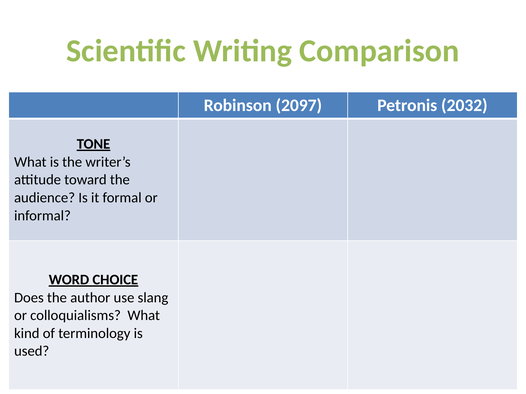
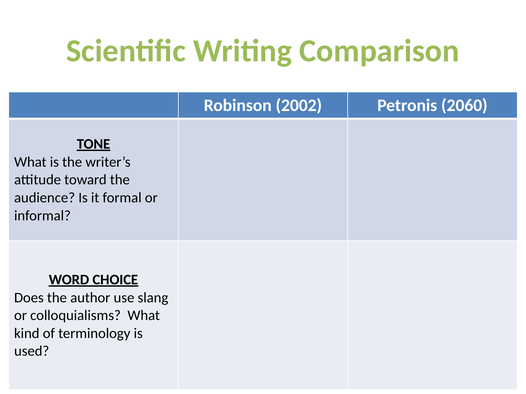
2097: 2097 -> 2002 (299, 106)
2032: 2032 -> 2060 (464, 106)
